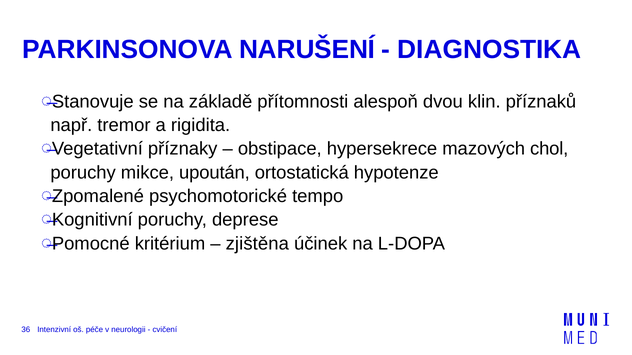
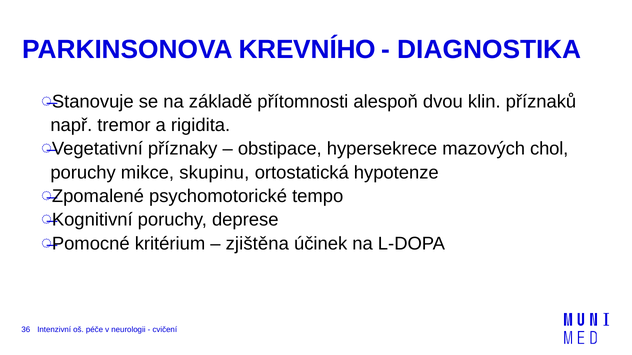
NARUŠENÍ: NARUŠENÍ -> KREVNÍHO (307, 50)
upoután: upoután -> skupinu (214, 173)
